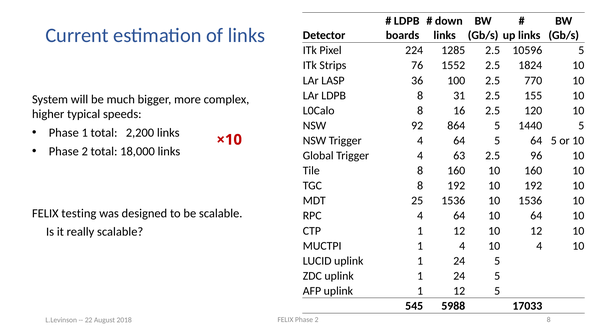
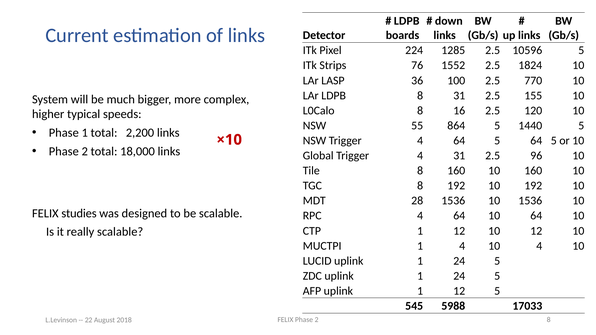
92: 92 -> 55 (417, 126)
4 63: 63 -> 31 (459, 156)
25: 25 -> 28 (417, 201)
testing: testing -> studies (79, 213)
